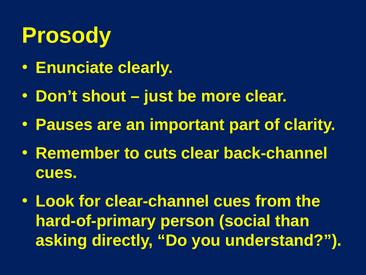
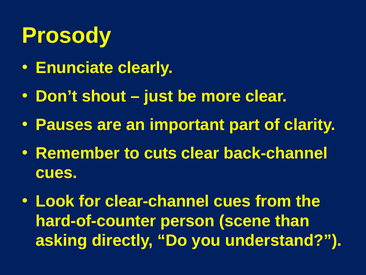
hard-of-primary: hard-of-primary -> hard-of-counter (96, 221)
social: social -> scene (245, 221)
